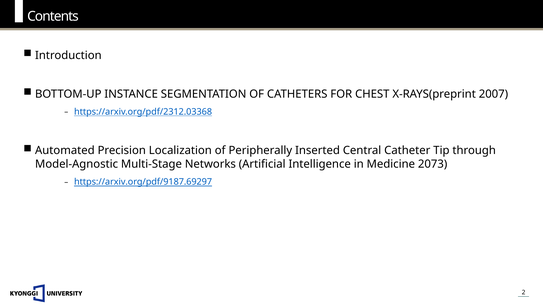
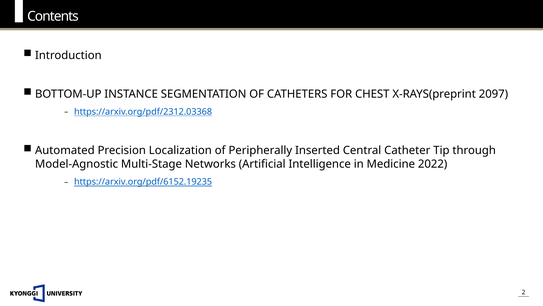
2007: 2007 -> 2097 (493, 94)
2073: 2073 -> 2022 (433, 164)
https://arxiv.org/pdf/9187.69297: https://arxiv.org/pdf/9187.69297 -> https://arxiv.org/pdf/6152.19235 (143, 182)
